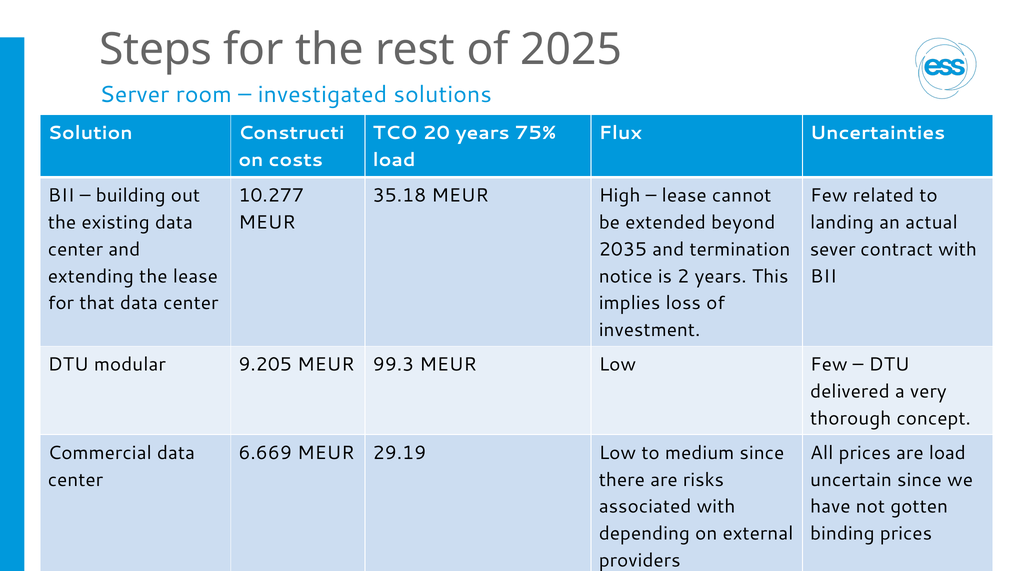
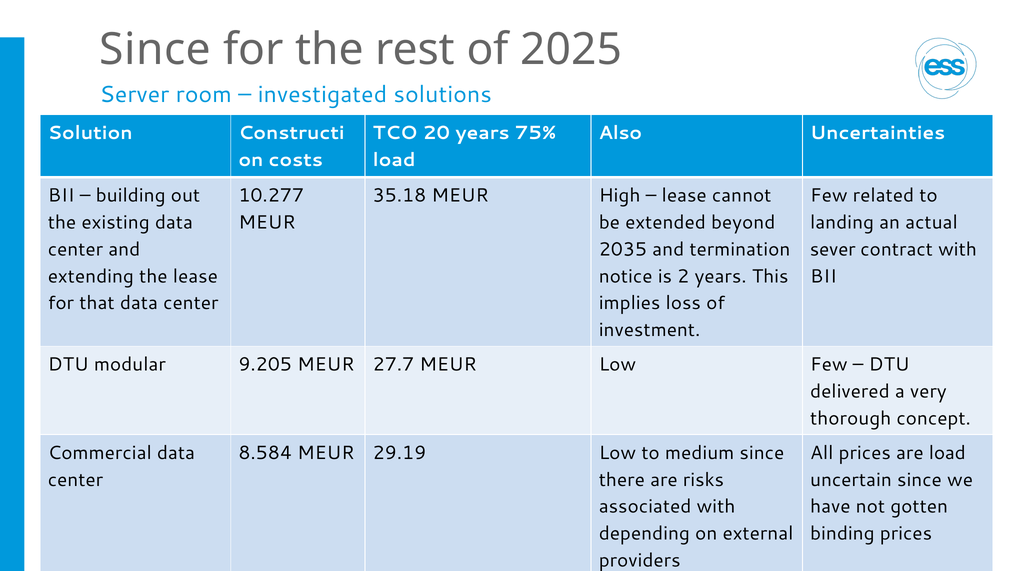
Steps: Steps -> Since (155, 50)
Flux: Flux -> Also (620, 133)
99.3: 99.3 -> 27.7 (393, 365)
6.669: 6.669 -> 8.584 (265, 453)
